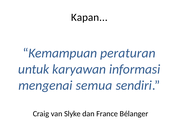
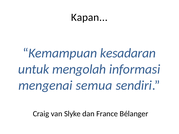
peraturan: peraturan -> kesadaran (128, 53)
karyawan: karyawan -> mengolah (79, 69)
